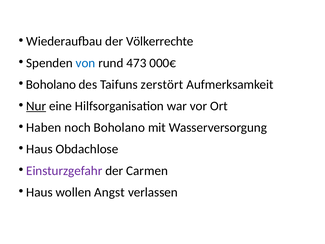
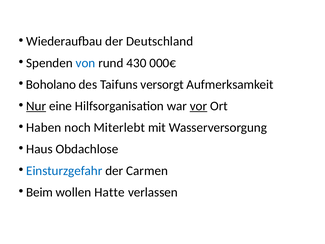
Völkerrechte: Völkerrechte -> Deutschland (160, 41)
473: 473 -> 430 (136, 63)
zerstört: zerstört -> versorgt (162, 84)
vor underline: none -> present (199, 106)
noch Boholano: Boholano -> Miterlebt (119, 127)
Einsturzgefahr colour: purple -> blue (64, 171)
Haus: Haus -> Beim (39, 192)
Angst: Angst -> Hatte (110, 192)
